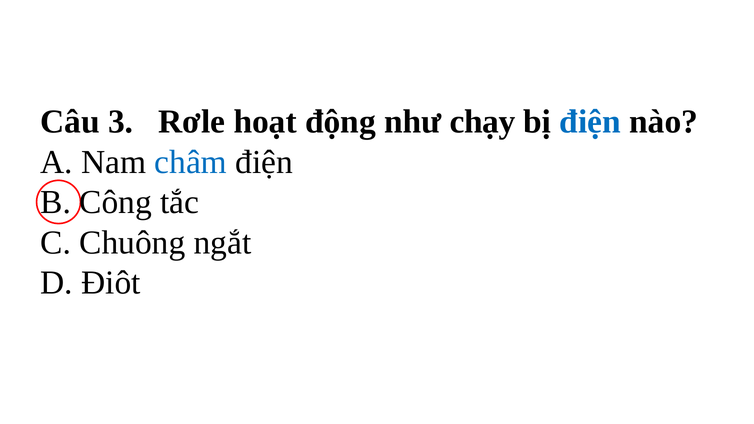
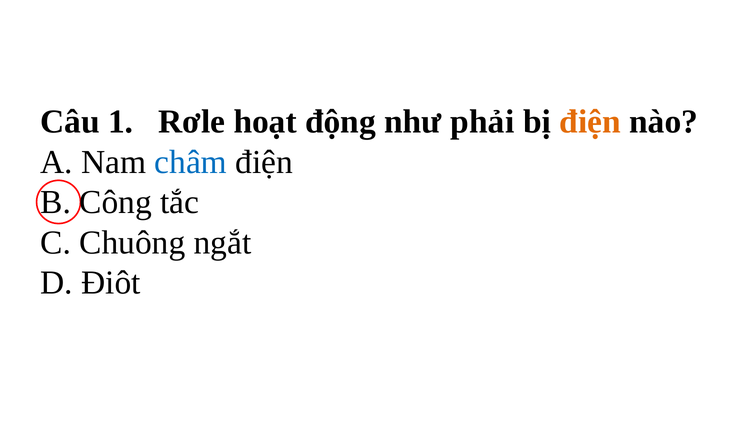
3: 3 -> 1 (121, 122)
chạy: chạy -> phải (482, 122)
điện colour: blue -> orange (590, 122)
